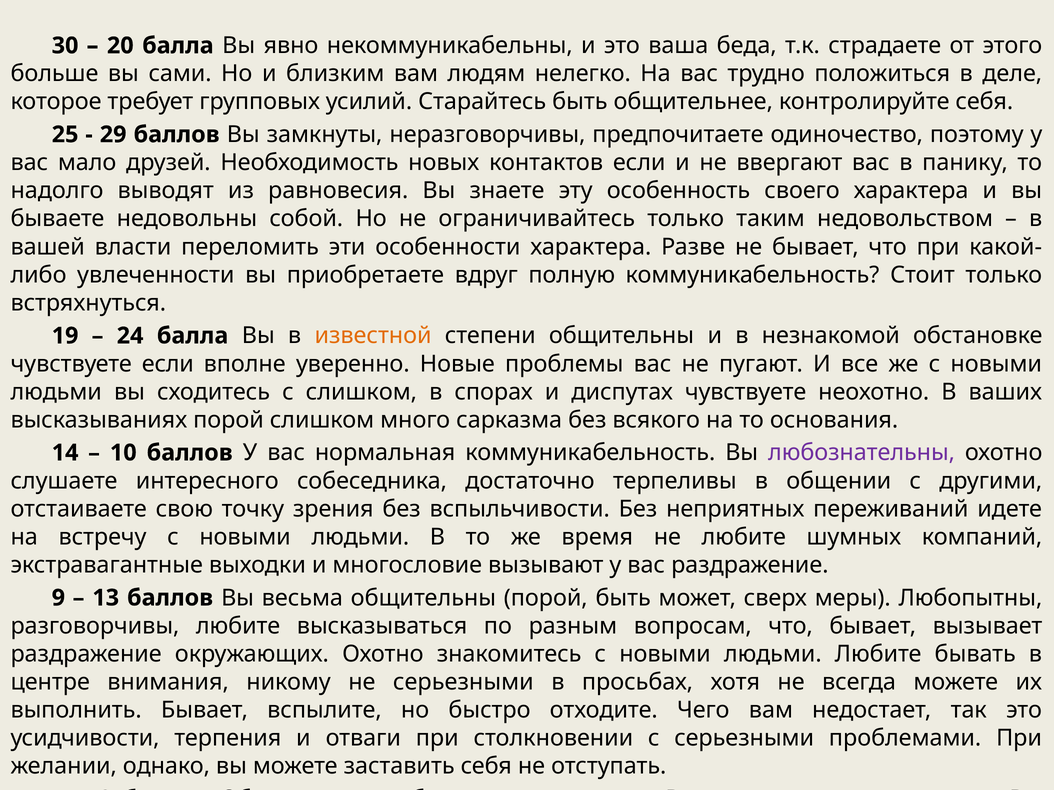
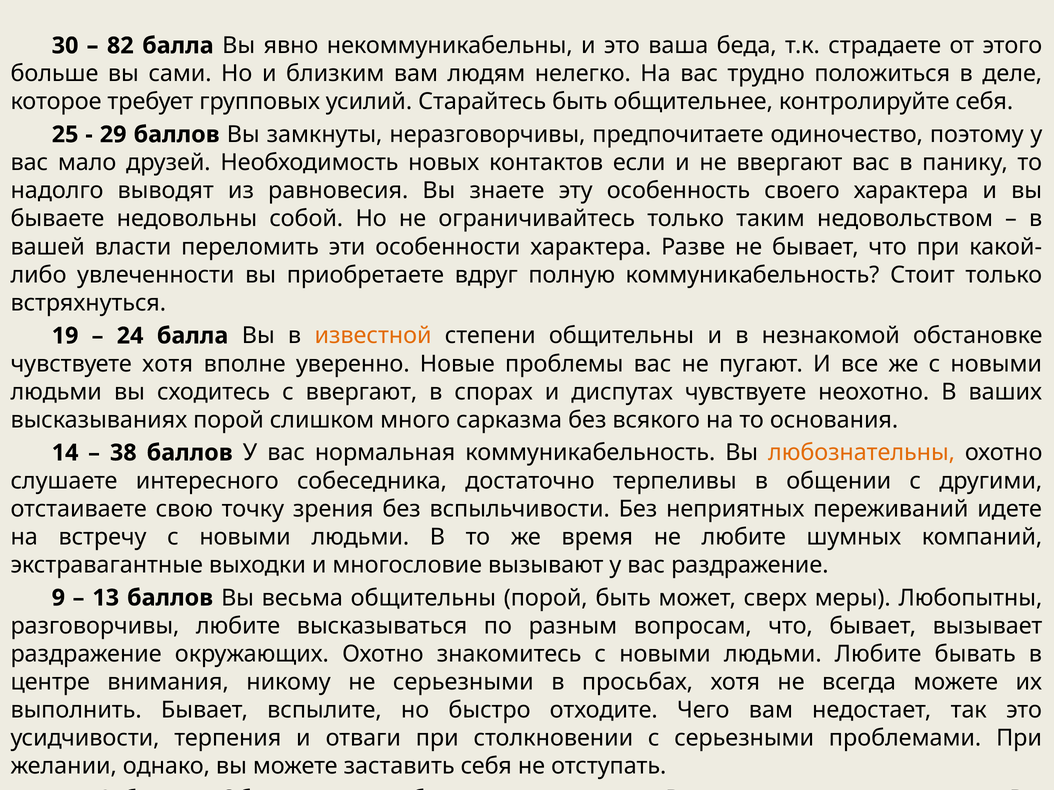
20: 20 -> 82 (120, 46)
чувствуете если: если -> хотя (168, 364)
с слишком: слишком -> ввергают (361, 392)
10: 10 -> 38 (123, 453)
любознательны colour: purple -> orange (862, 453)
